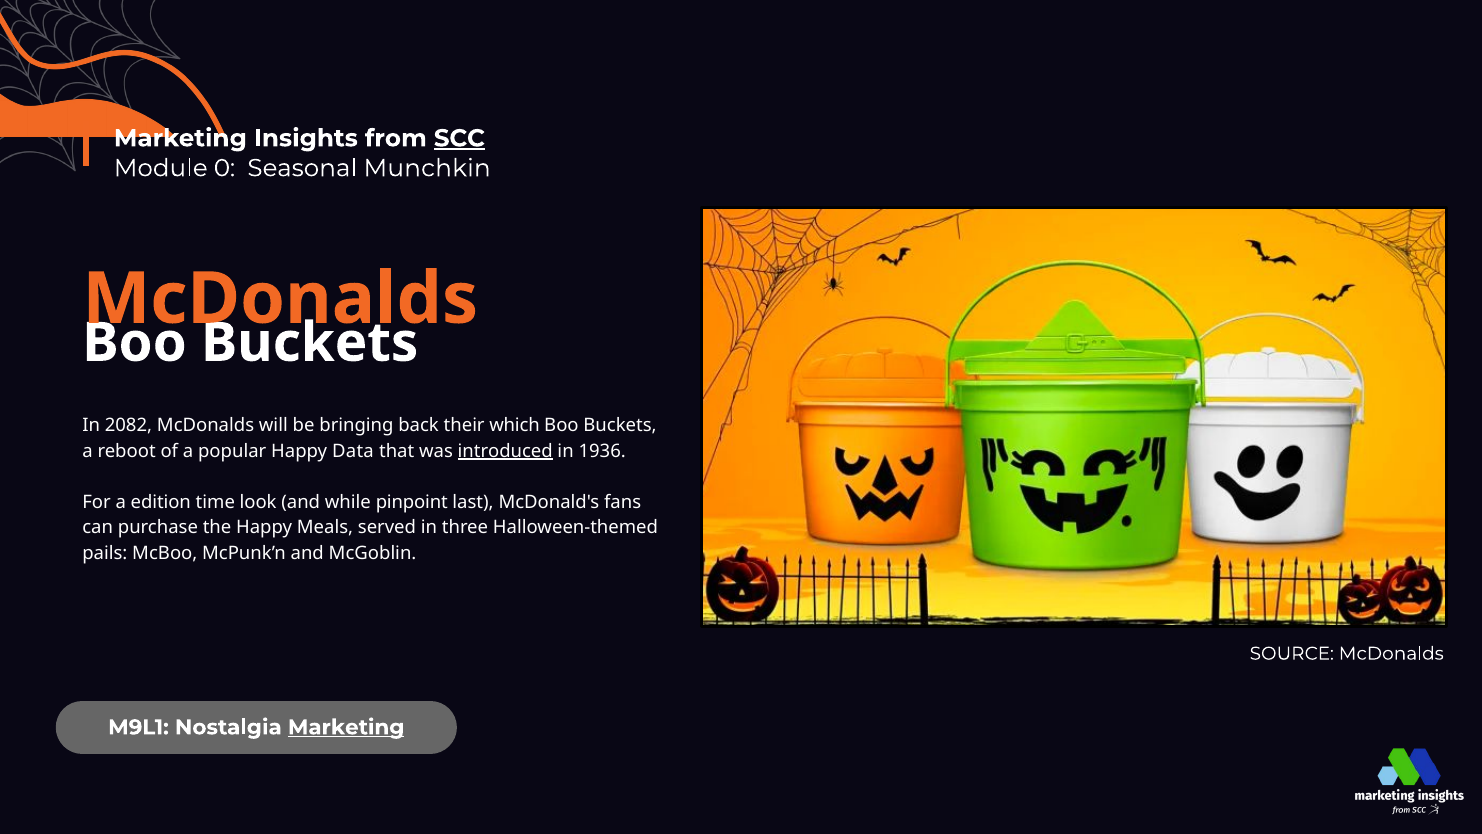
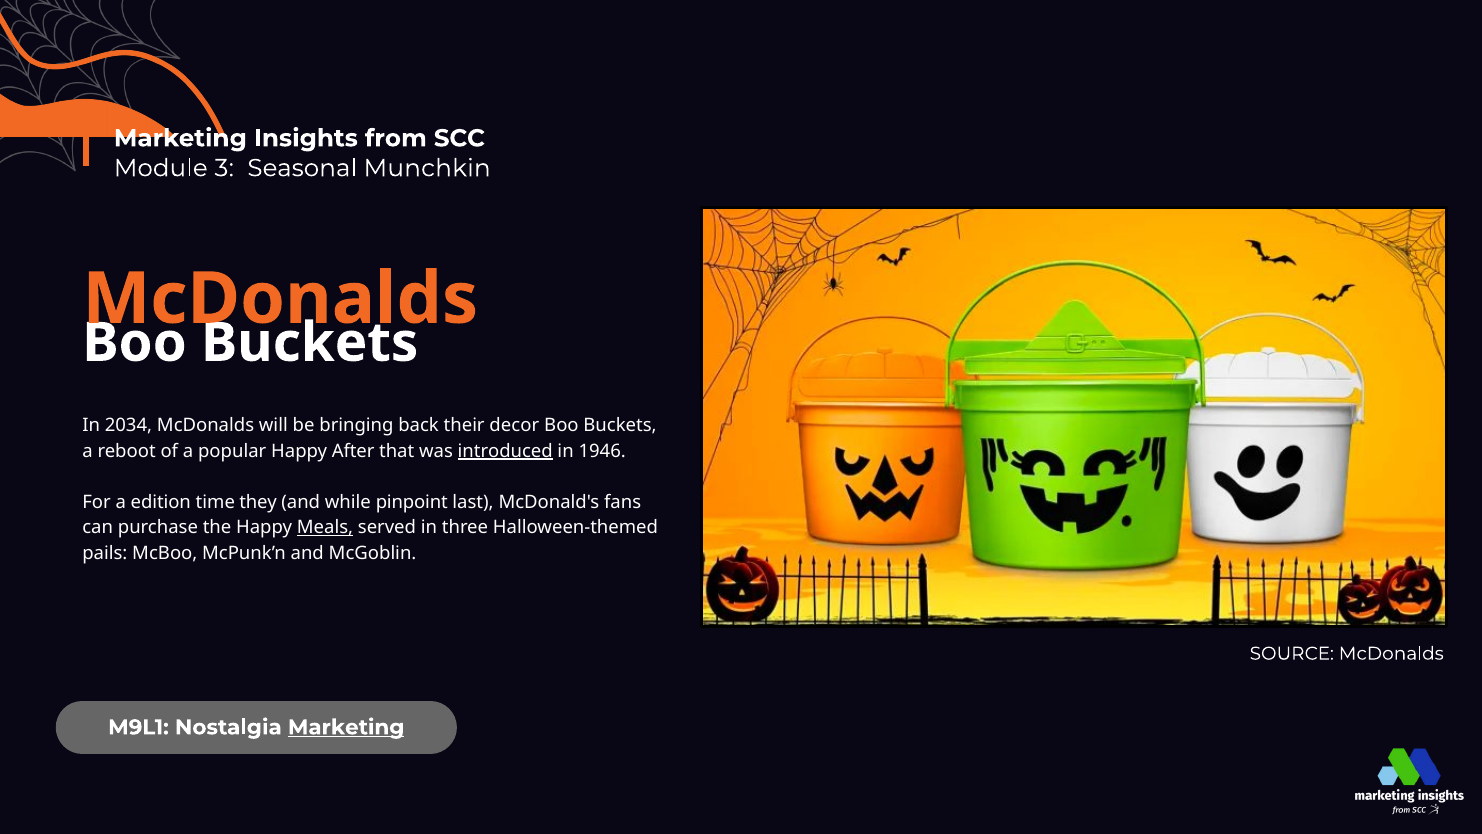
SCC underline: present -> none (459, 138)
0: 0 -> 3 (224, 168)
2082: 2082 -> 2034 (128, 425)
which: which -> decor (514, 425)
Data: Data -> After (353, 451)
1936: 1936 -> 1946 (602, 451)
look: look -> they (258, 502)
Meals underline: none -> present (325, 527)
